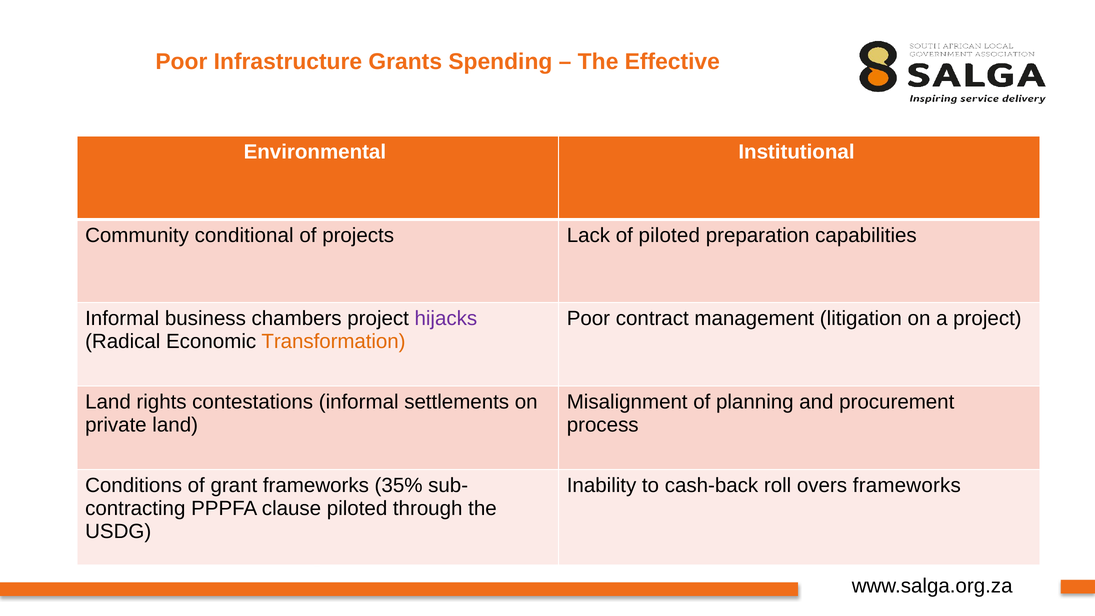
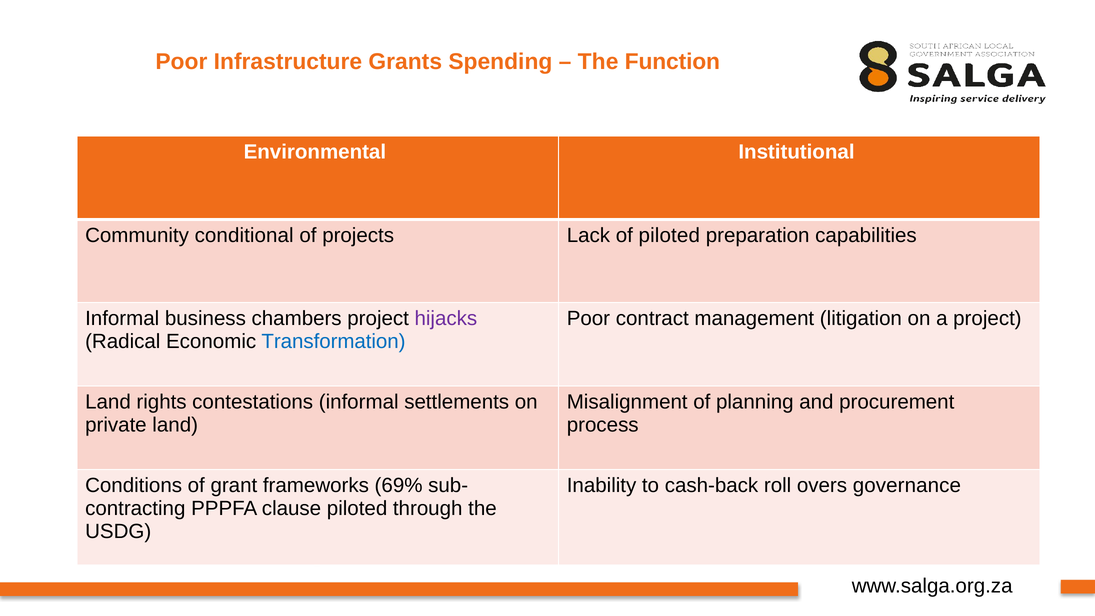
Effective: Effective -> Function (672, 62)
Transformation colour: orange -> blue (334, 342)
35%: 35% -> 69% (399, 485)
overs frameworks: frameworks -> governance (907, 485)
